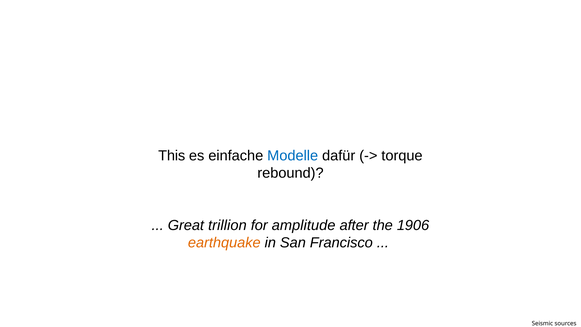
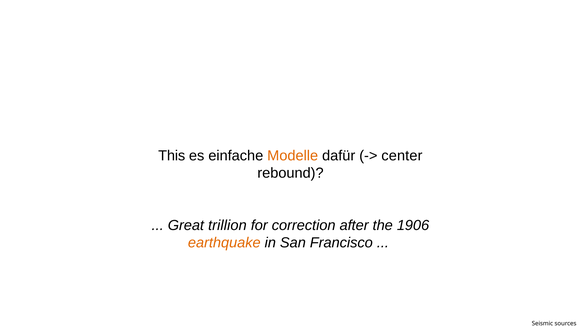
Modelle colour: blue -> orange (293, 155)
torque: torque -> center (402, 155)
amplitude: amplitude -> correction (304, 225)
